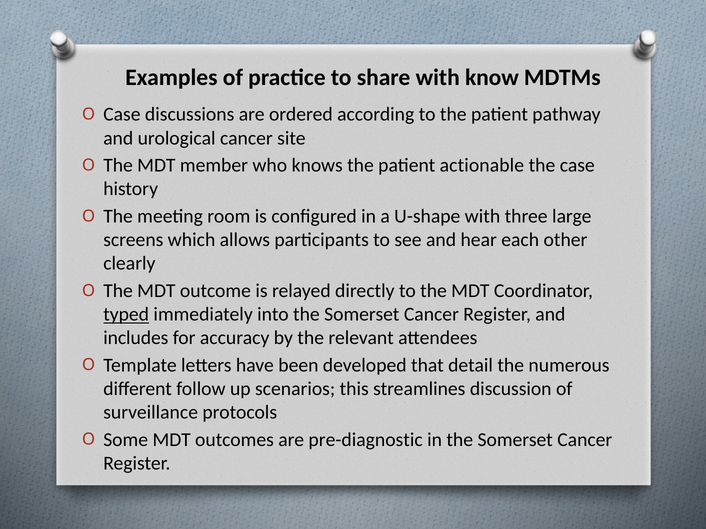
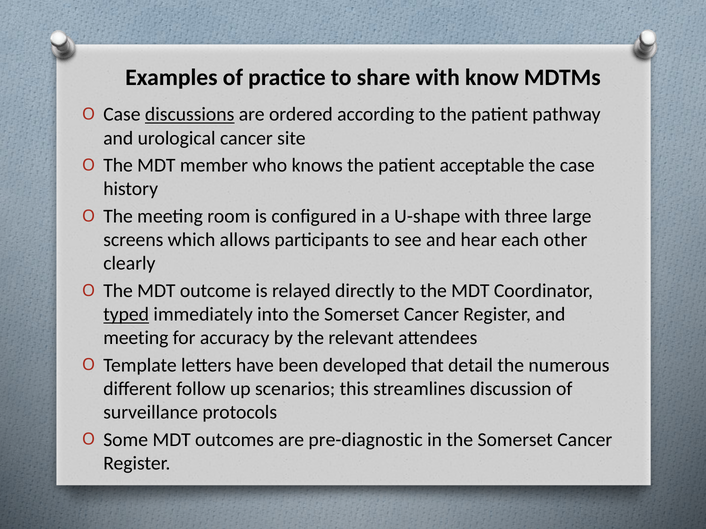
discussions underline: none -> present (190, 115)
actionable: actionable -> acceptable (482, 166)
includes: includes -> meeting (136, 338)
